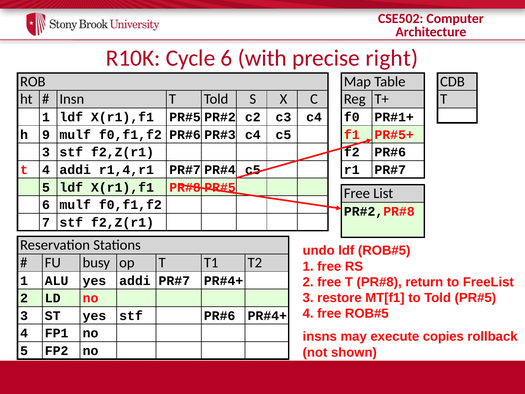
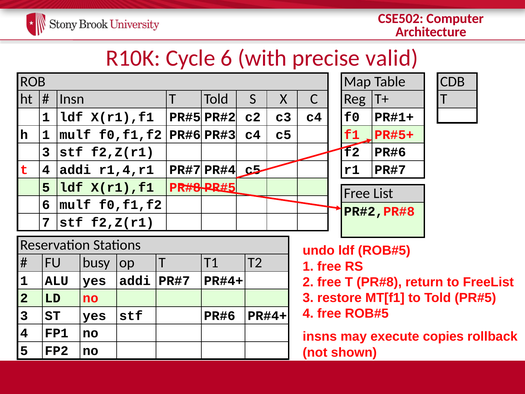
right: right -> valid (392, 58)
h 9: 9 -> 1 (46, 135)
